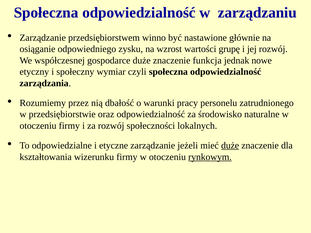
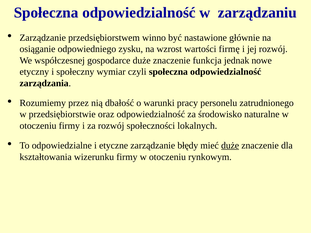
grupę: grupę -> firmę (229, 49)
jeżeli: jeżeli -> błędy (188, 146)
rynkowym underline: present -> none (210, 157)
